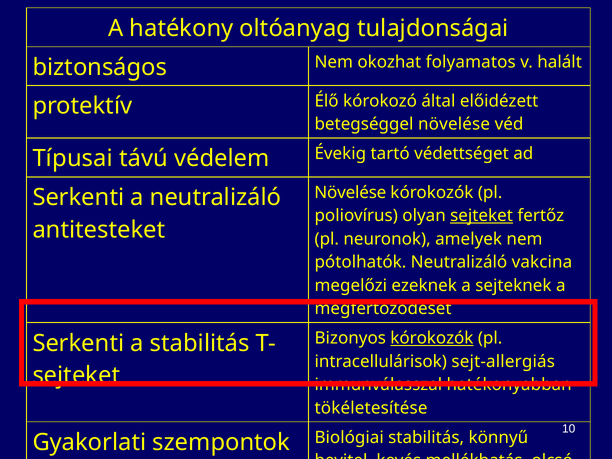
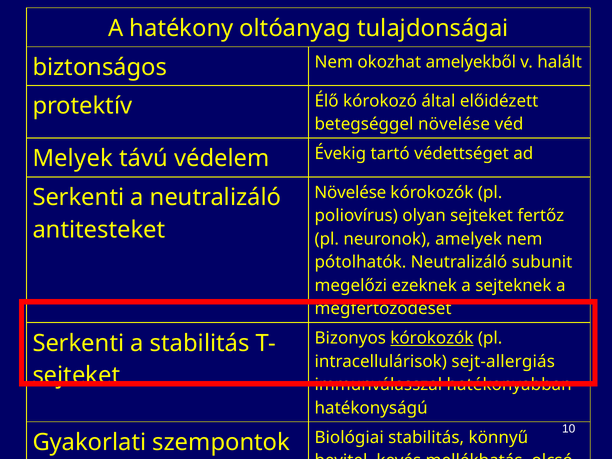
folyamatos: folyamatos -> amelyekből (471, 62)
Típusai: Típusai -> Melyek (73, 159)
sejteket underline: present -> none (482, 216)
vakcina: vakcina -> subunit (542, 262)
tökéletesítése: tökéletesítése -> hatékonyságú (371, 408)
